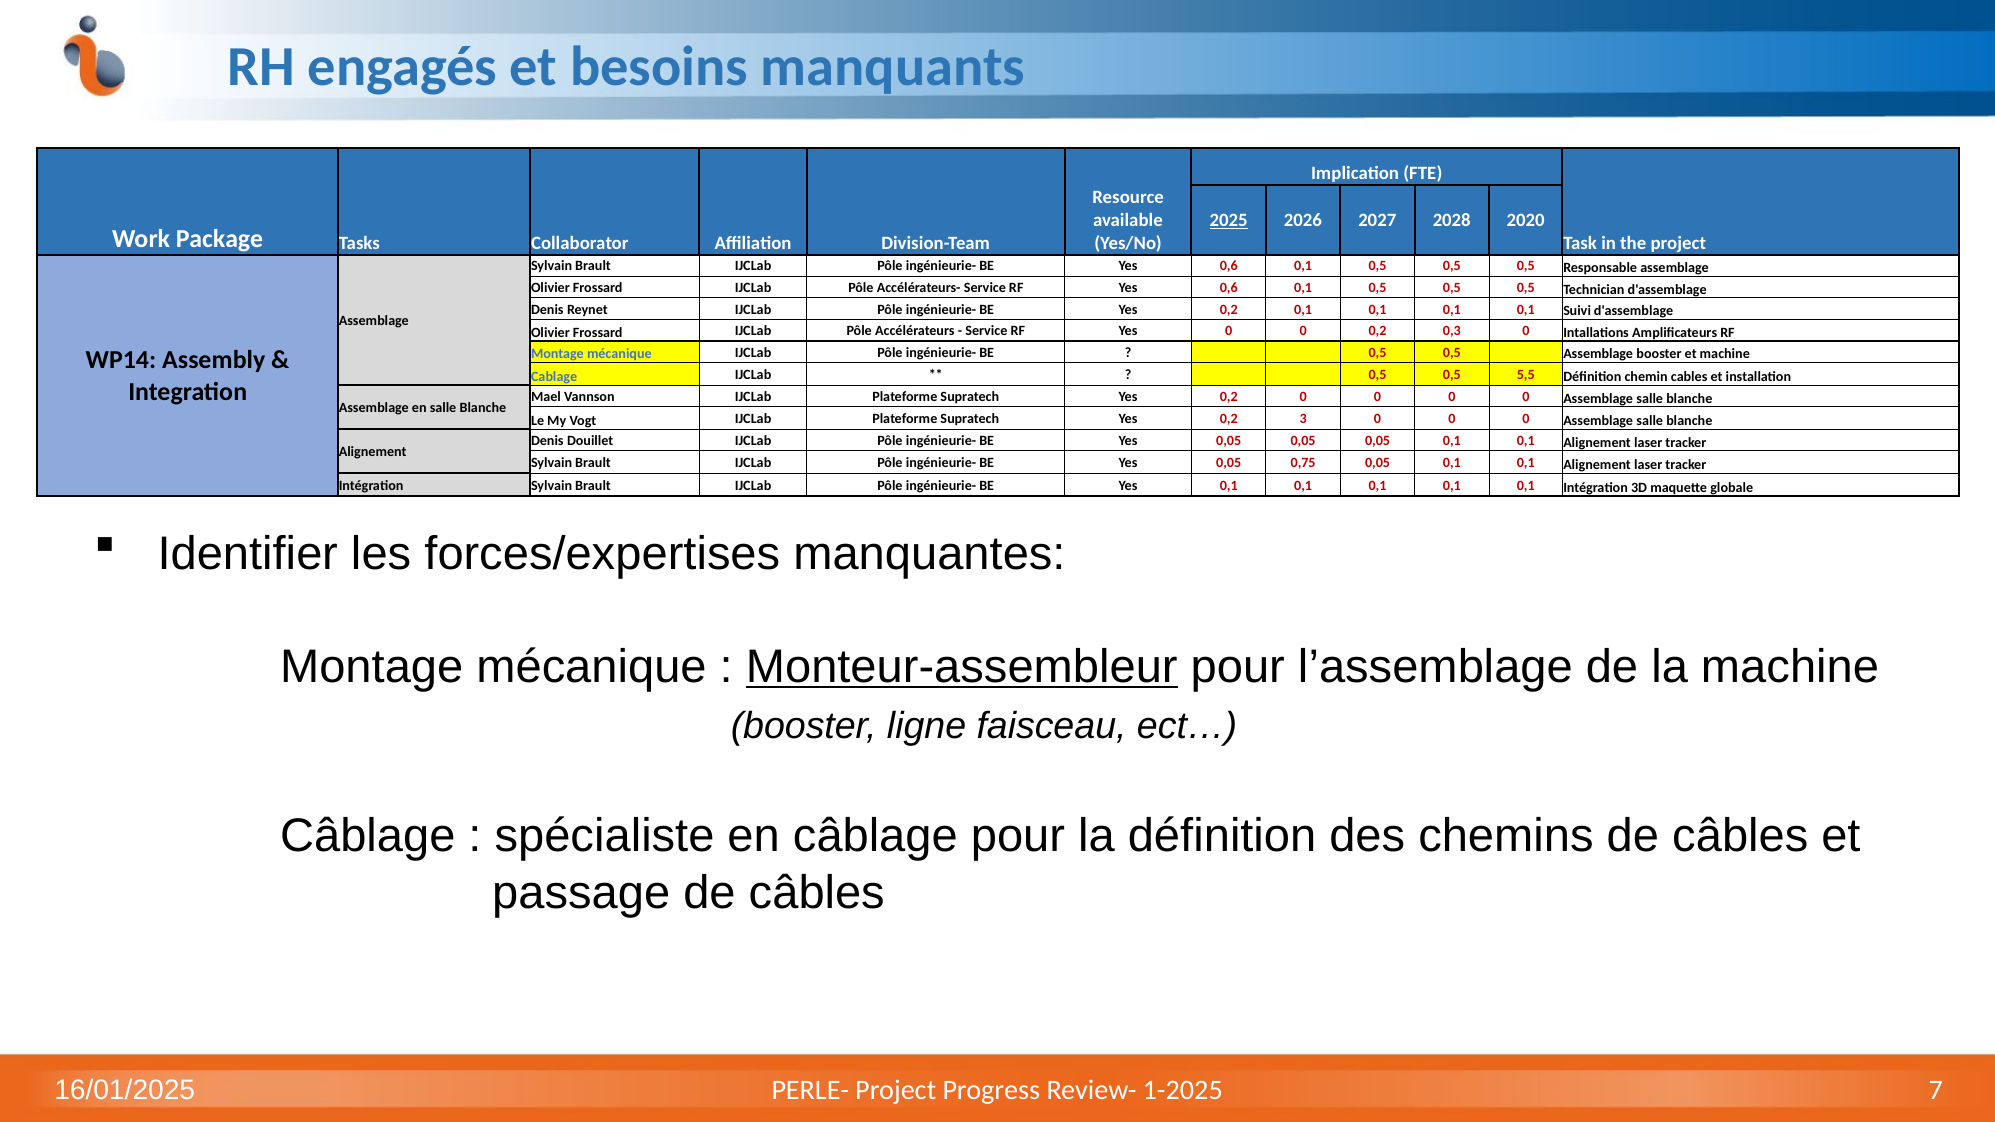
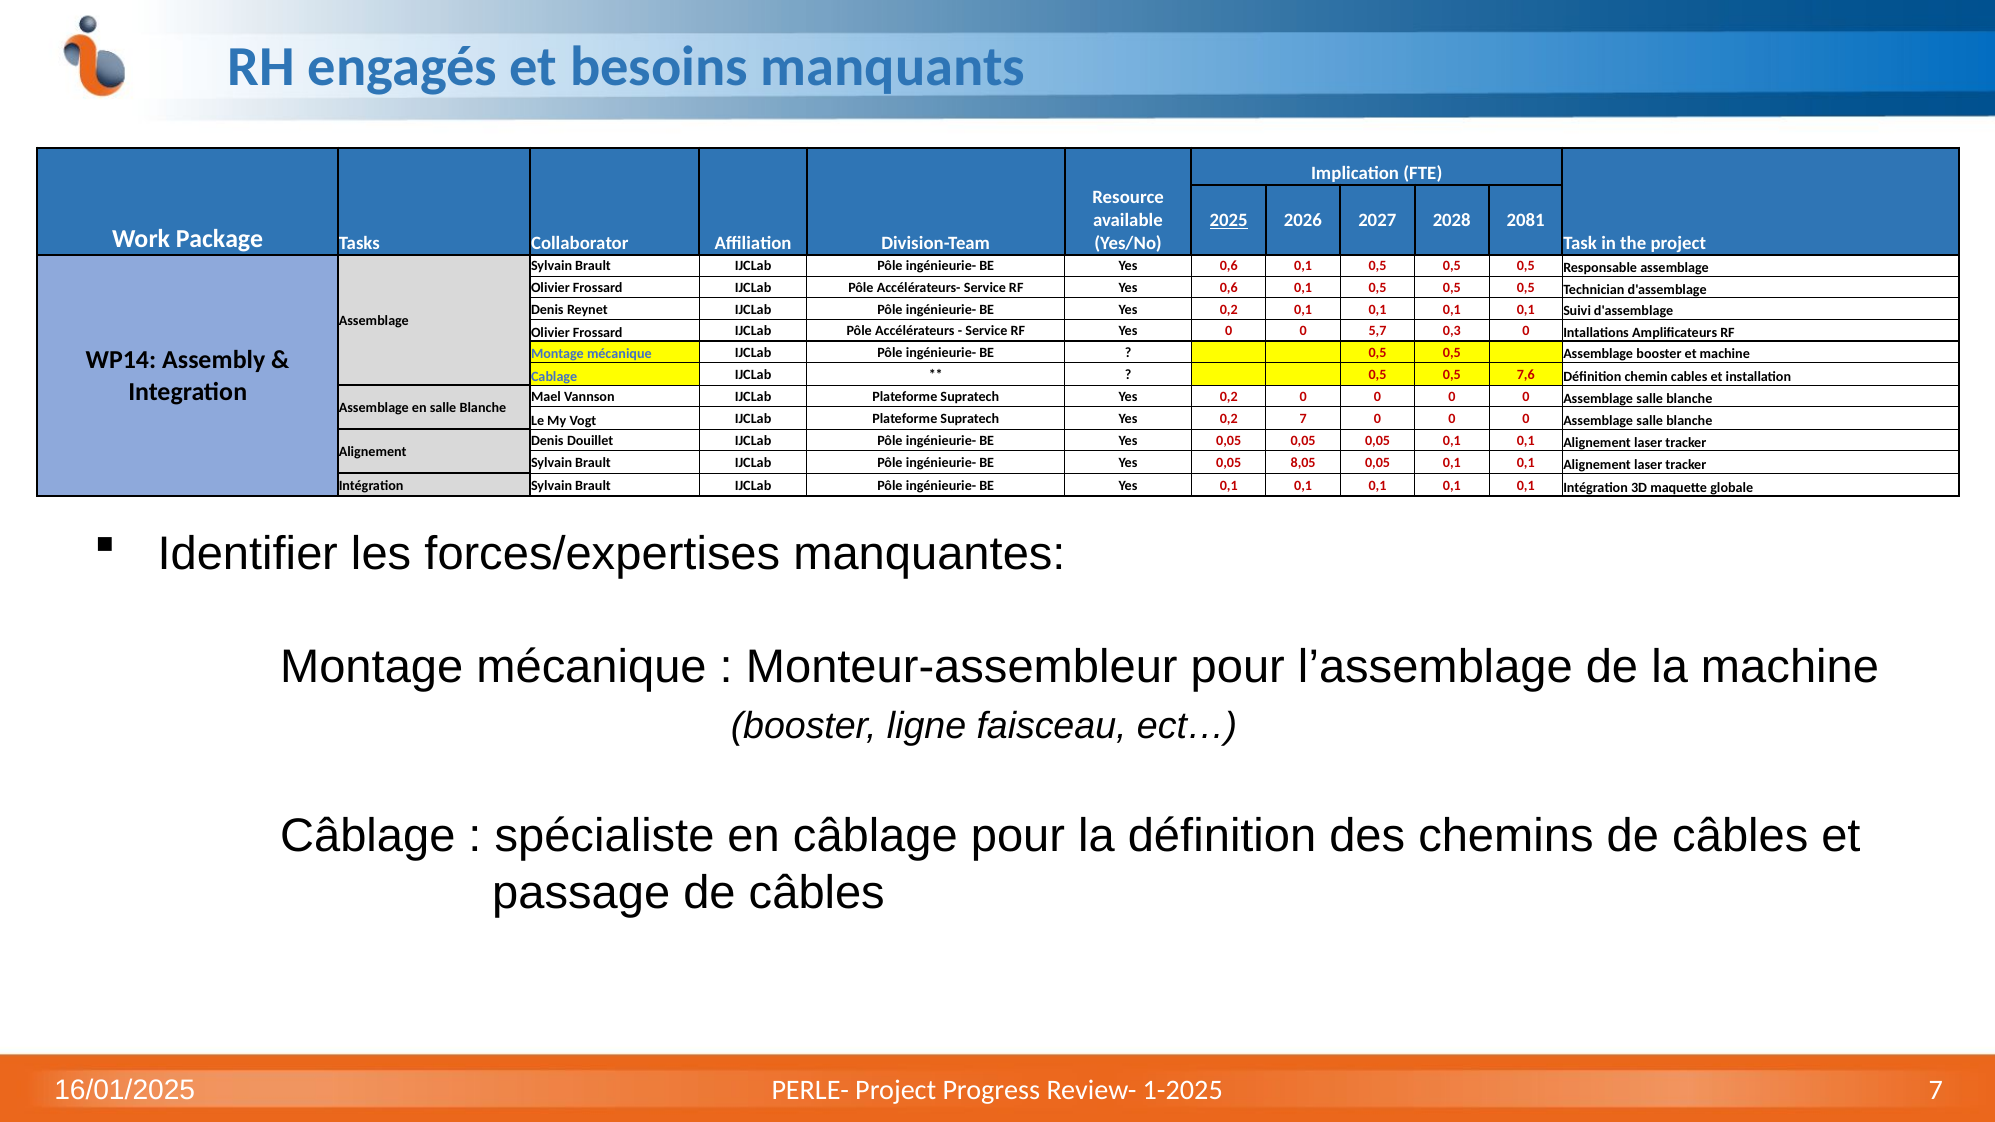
2020: 2020 -> 2081 (1526, 220)
0 0,2: 0,2 -> 5,7 (1378, 331)
5,5: 5,5 -> 7,6 (1526, 375)
0,2 3: 3 -> 7 (1303, 419)
0,75: 0,75 -> 8,05 (1303, 463)
Monteur-assembleur underline: present -> none (962, 667)
